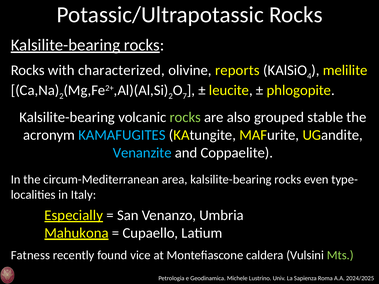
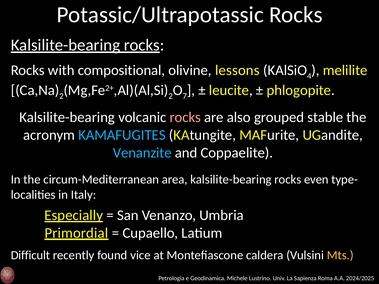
characterized: characterized -> compositional (121, 70)
reports: reports -> lessons (237, 70)
rocks colour: light green -> pink (185, 117)
Mahukona: Mahukona -> Primordial (76, 233)
Fatness: Fatness -> Difficult (30, 255)
Mts colour: light green -> yellow (340, 255)
